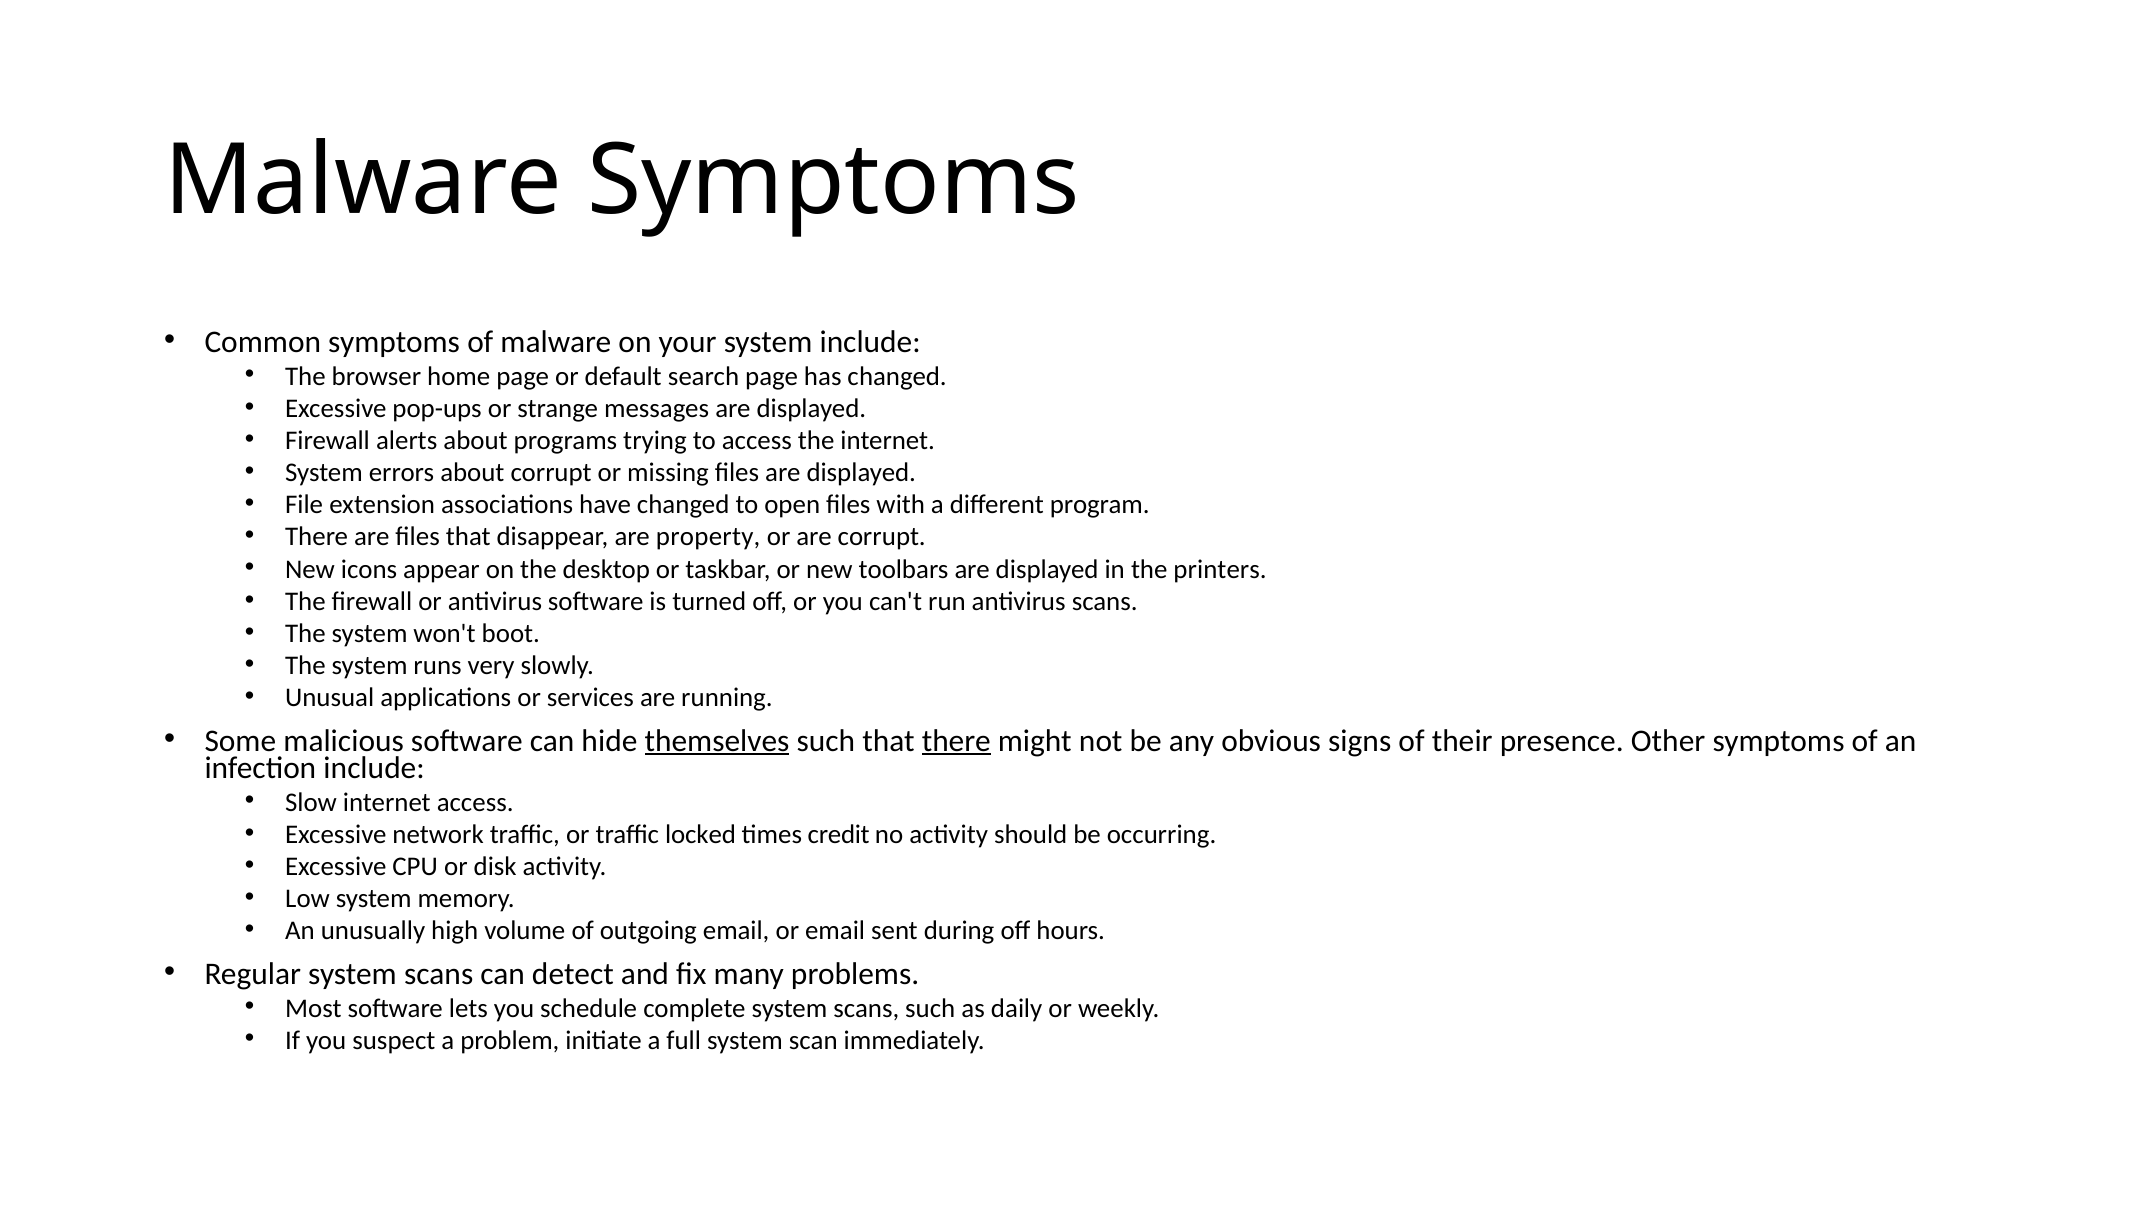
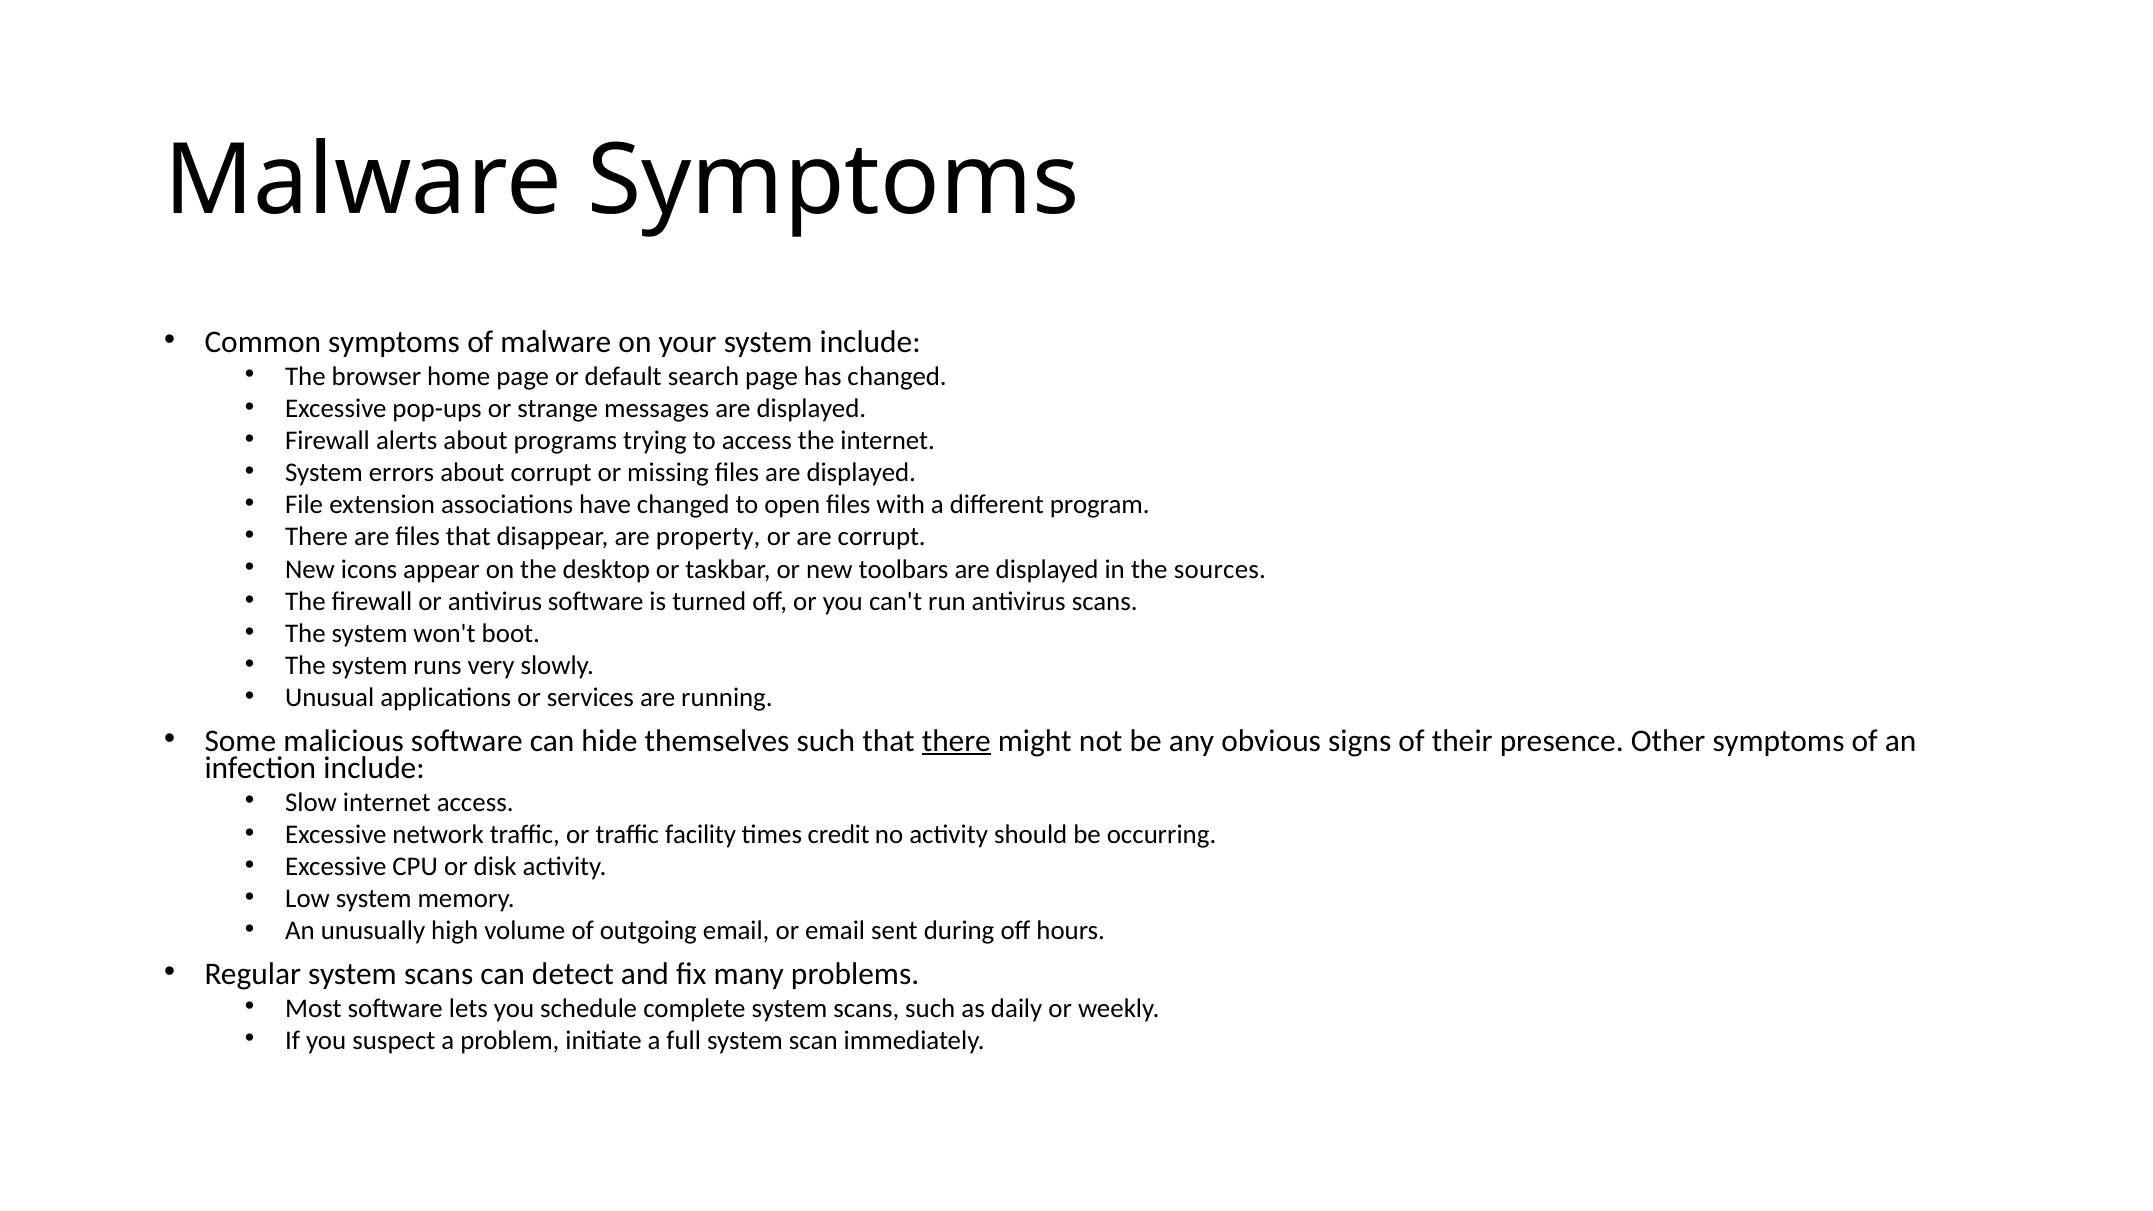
printers: printers -> sources (1220, 569)
themselves underline: present -> none (717, 741)
locked: locked -> facility (701, 834)
